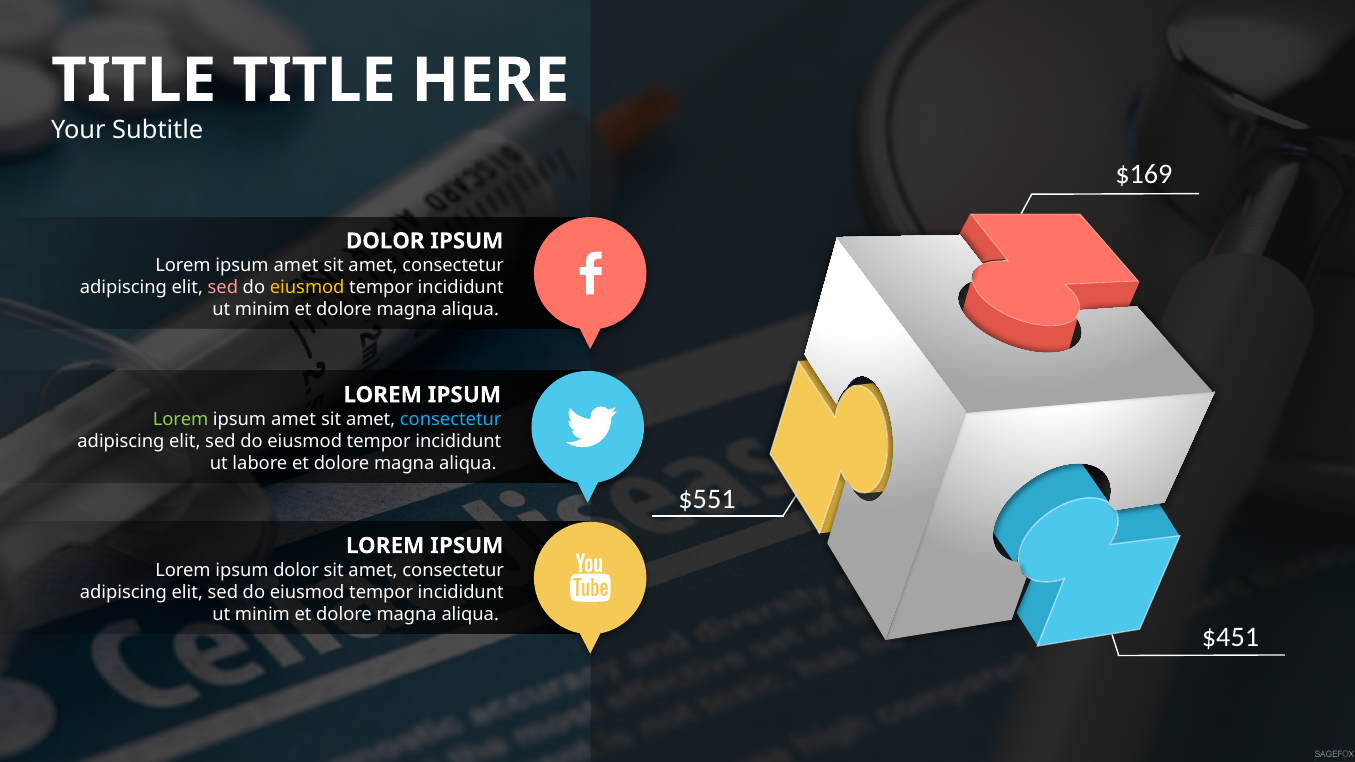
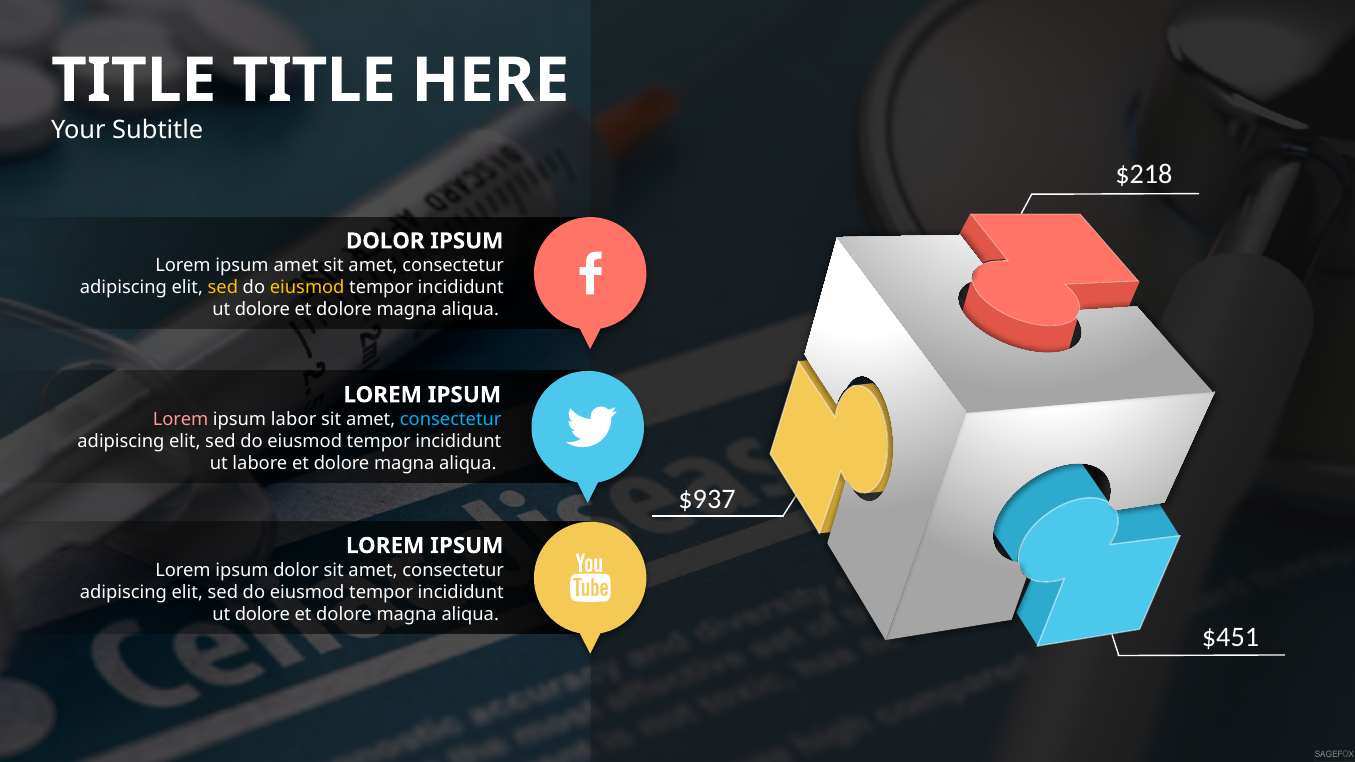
$169: $169 -> $218 (1144, 174)
sed colour: pink -> yellow (223, 287)
minim: minim -> dolore (262, 309)
Lorem colour: light green -> pink (181, 419)
amet: amet -> labor (294, 419)
$551: $551 -> $937 (707, 499)
minim: minim -> dolore (262, 614)
